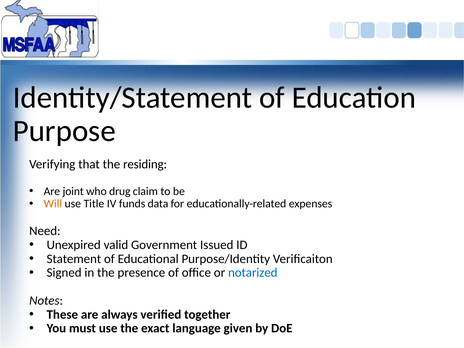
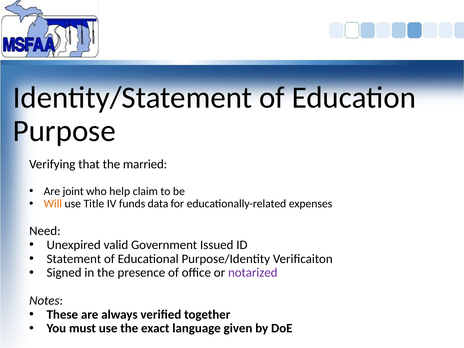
residing: residing -> married (145, 164)
drug: drug -> help (120, 191)
notarized colour: blue -> purple (253, 273)
